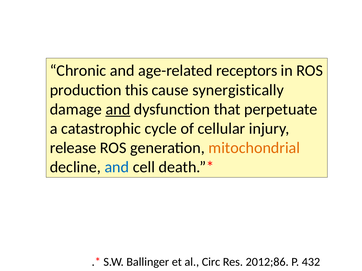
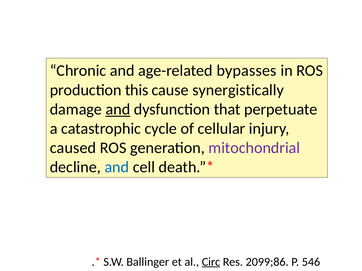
receptors: receptors -> bypasses (247, 71)
release: release -> caused (73, 148)
mitochondrial colour: orange -> purple (254, 148)
Circ underline: none -> present (211, 262)
2012;86: 2012;86 -> 2099;86 (267, 262)
432: 432 -> 546 (311, 262)
